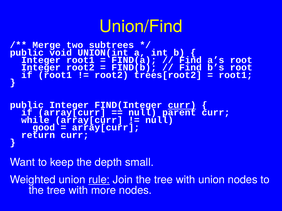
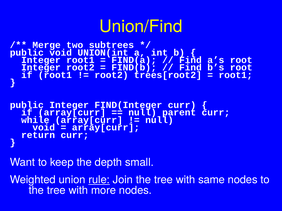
curr underline: present -> none (182, 105)
good: good -> void (44, 128)
with union: union -> same (212, 180)
